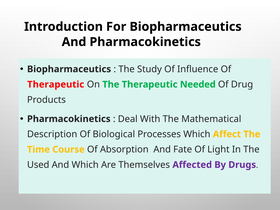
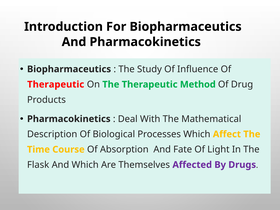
Needed: Needed -> Method (198, 84)
Used: Used -> Flask (38, 165)
